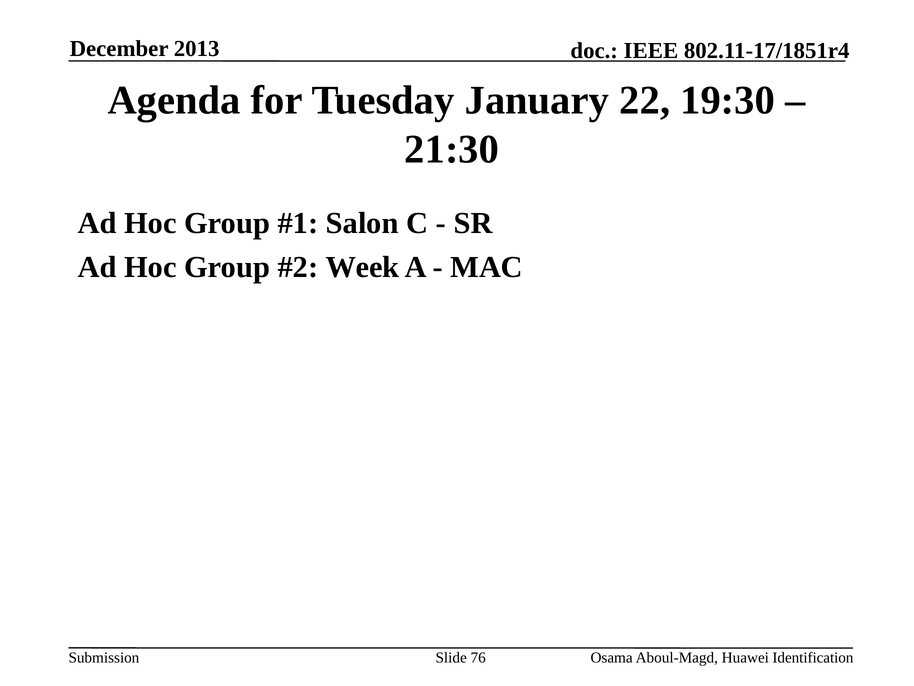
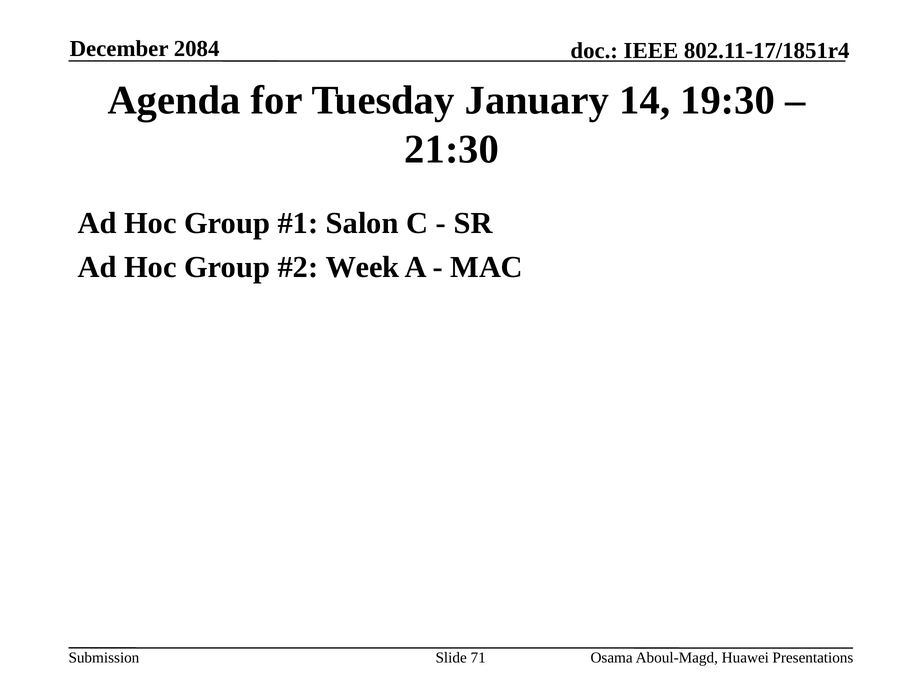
2013: 2013 -> 2084 (197, 48)
22: 22 -> 14 (645, 100)
76: 76 -> 71 (478, 657)
Identification: Identification -> Presentations (813, 657)
